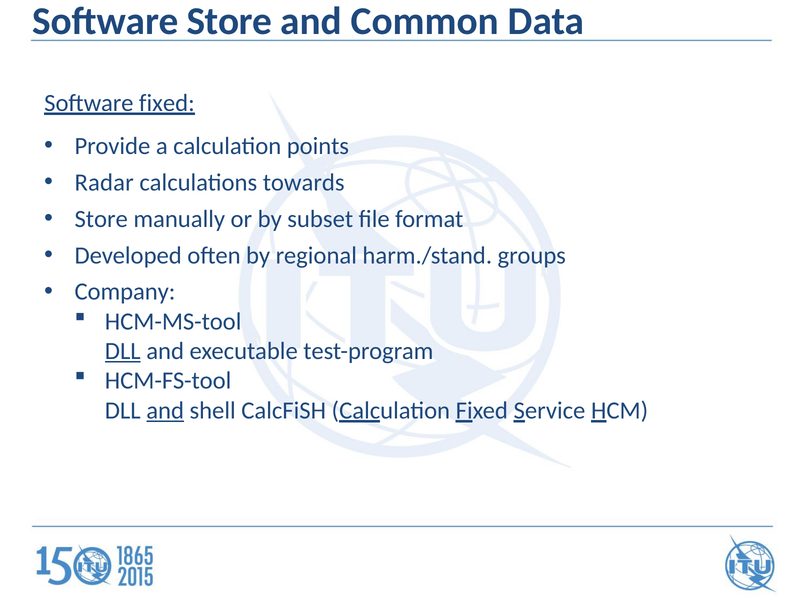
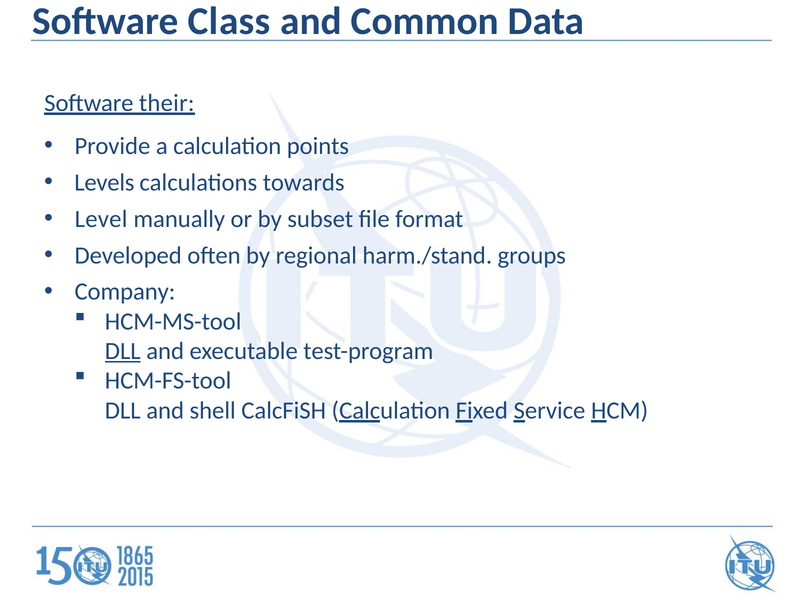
Software Store: Store -> Class (229, 21)
Software fixed: fixed -> their (167, 103)
Radar: Radar -> Levels (104, 182)
Store: Store -> Level (101, 219)
and underline: present -> none (165, 410)
